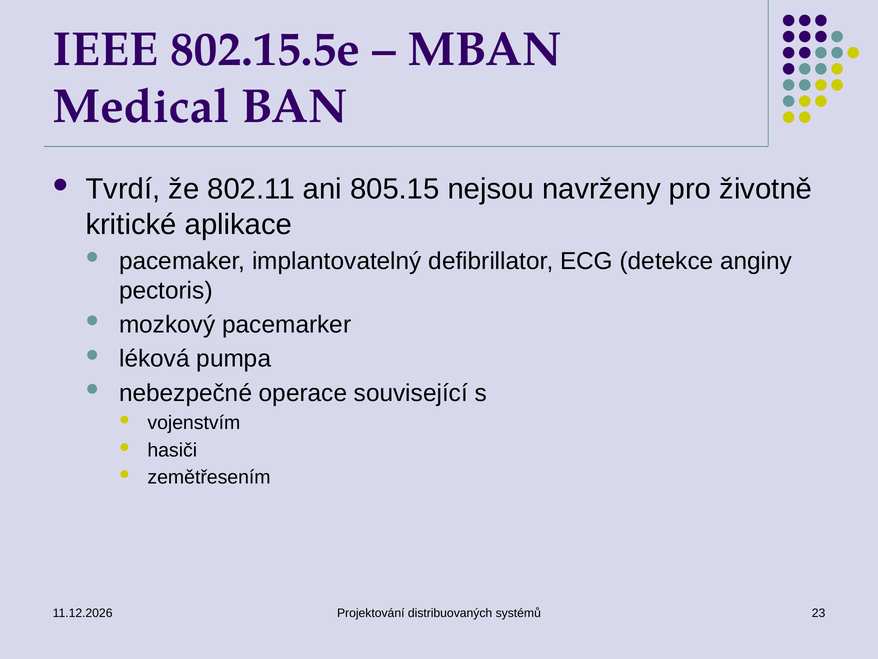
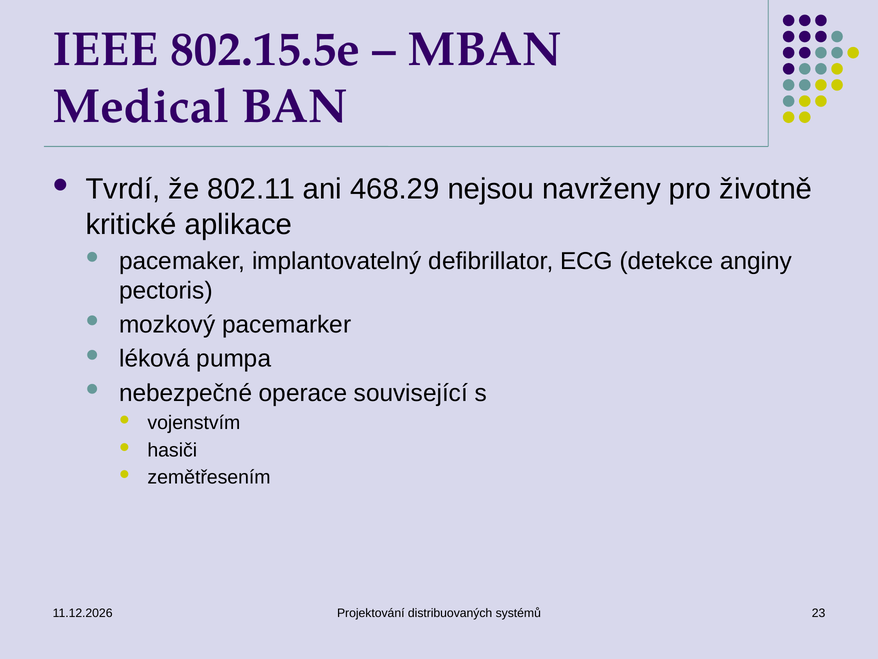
805.15: 805.15 -> 468.29 (395, 189)
